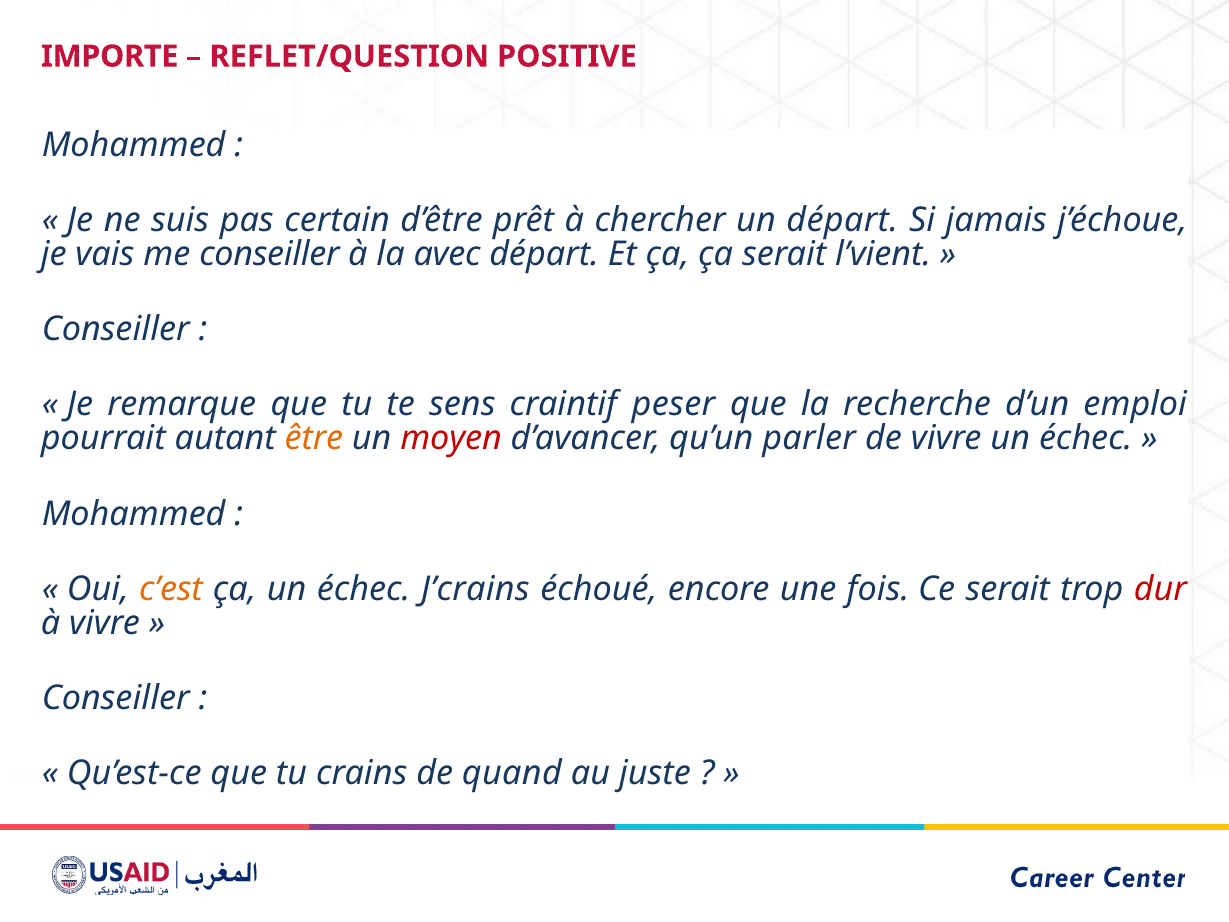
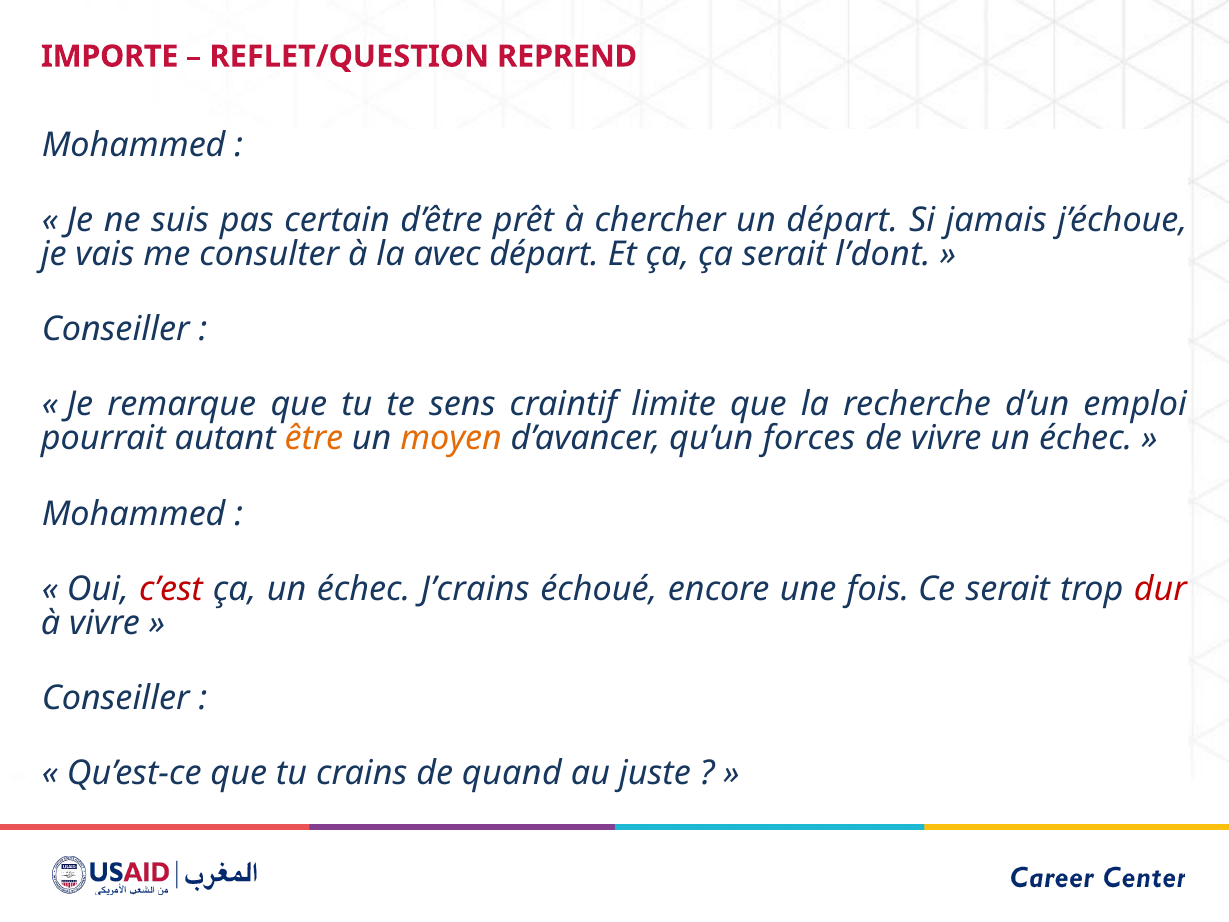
POSITIVE: POSITIVE -> REPREND (567, 56)
me conseiller: conseiller -> consulter (269, 254)
l’vient: l’vient -> l’dont (883, 254)
peser: peser -> limite (674, 404)
moyen colour: red -> orange (451, 439)
parler: parler -> forces (809, 439)
c’est colour: orange -> red (171, 589)
